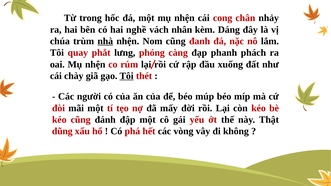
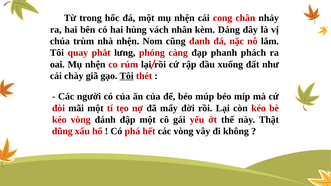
nghề: nghề -> hùng (136, 30)
nhà underline: present -> none (105, 41)
kéo cũng: cũng -> vòng (81, 120)
